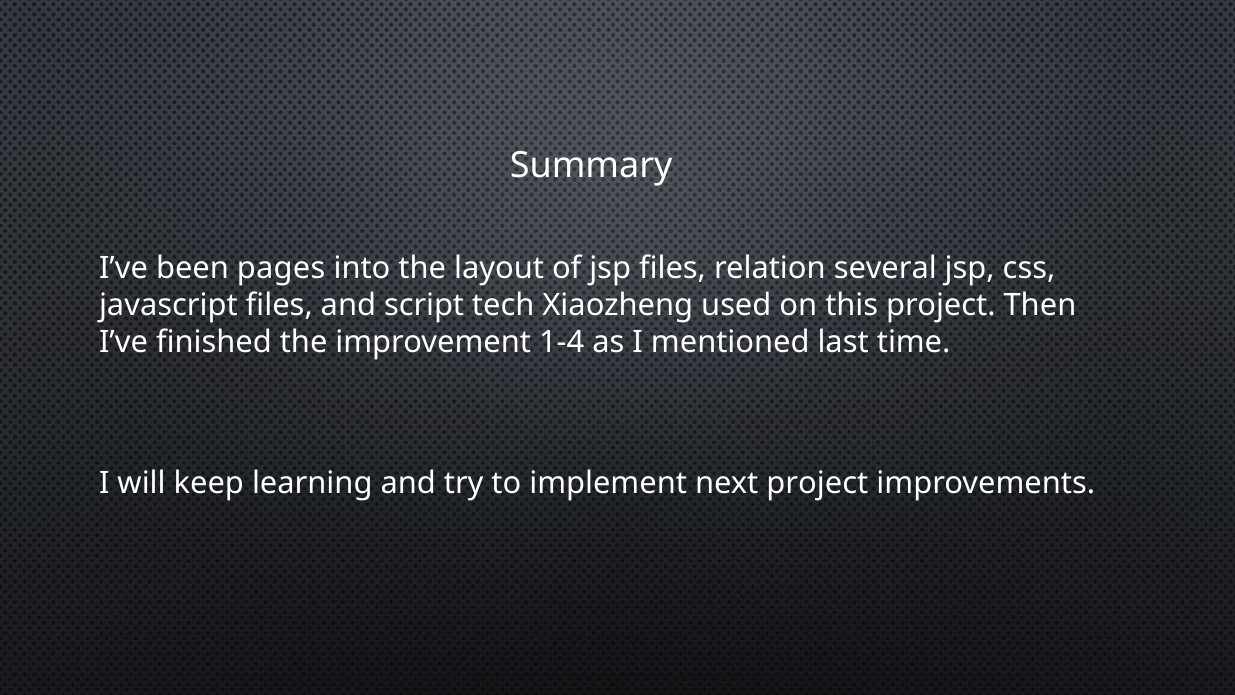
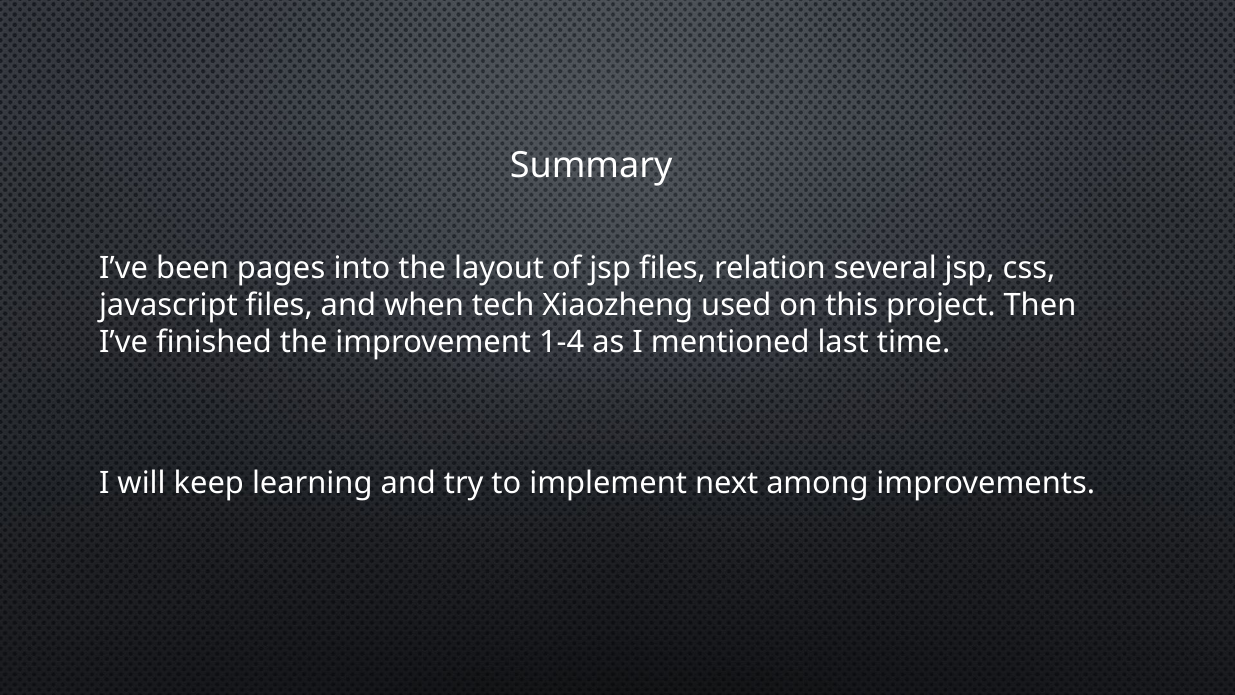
script: script -> when (424, 306)
next project: project -> among (817, 483)
